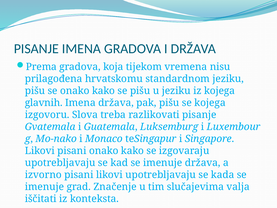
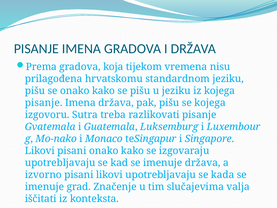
glavnih: glavnih -> pisanje (44, 103)
Slova: Slova -> Sutra (85, 115)
